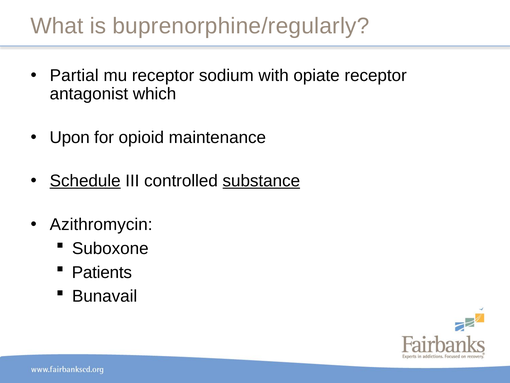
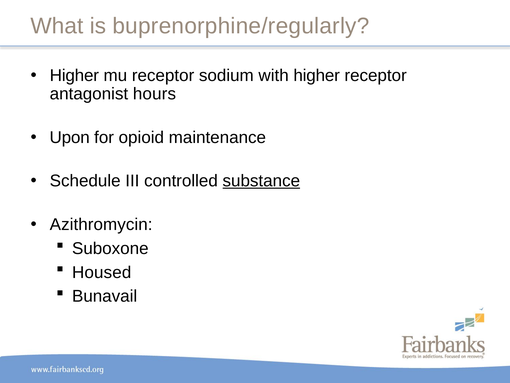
Partial: Partial -> Higher (74, 75)
with opiate: opiate -> higher (317, 75)
which: which -> hours (154, 94)
Schedule underline: present -> none (85, 181)
Patients: Patients -> Housed (102, 272)
